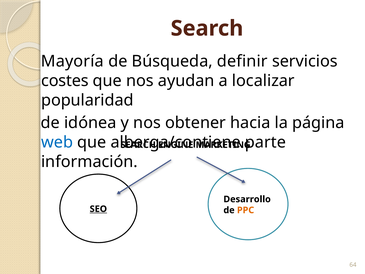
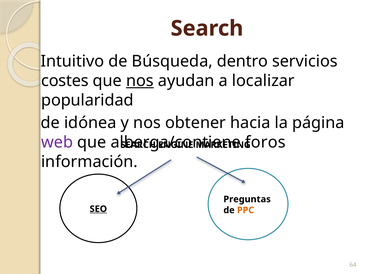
Mayoría: Mayoría -> Intuitivo (72, 61)
definir: definir -> dentro (242, 61)
nos underline: none -> present (140, 81)
web colour: blue -> purple (57, 142)
parte: parte -> foros (265, 142)
Desarrollo: Desarrollo -> Preguntas (247, 199)
